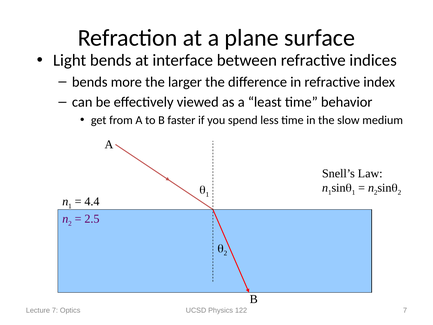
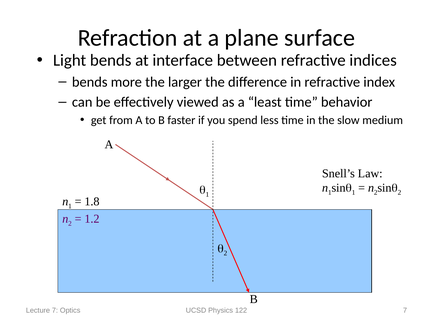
4.4: 4.4 -> 1.8 (92, 201)
2.5: 2.5 -> 1.2 (92, 219)
